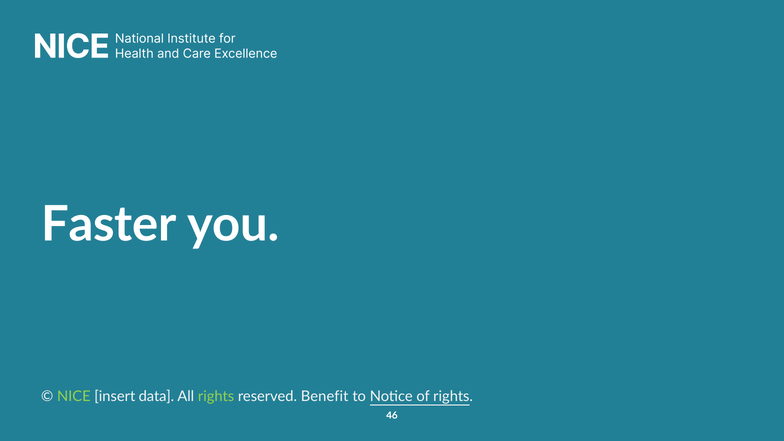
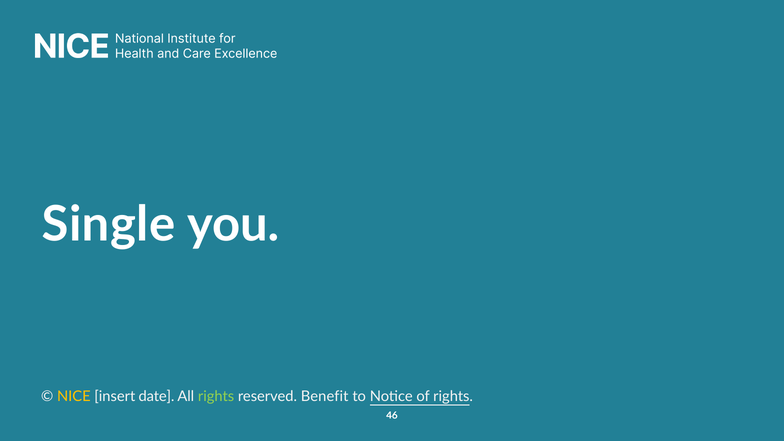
Faster: Faster -> Single (108, 224)
NICE colour: light green -> yellow (74, 396)
data: data -> date (156, 396)
